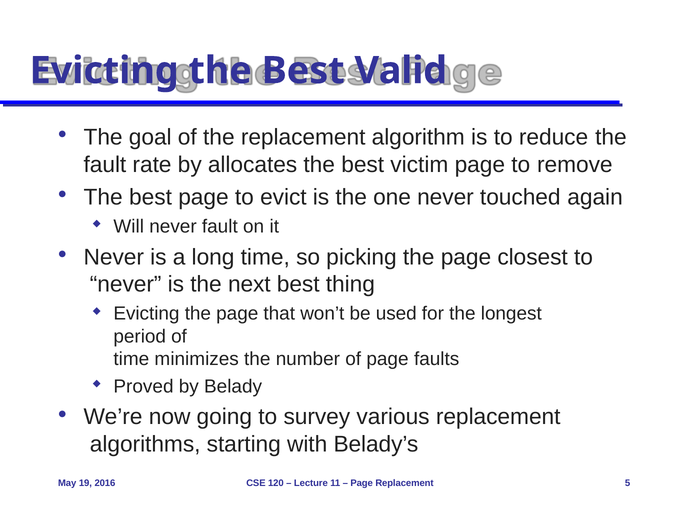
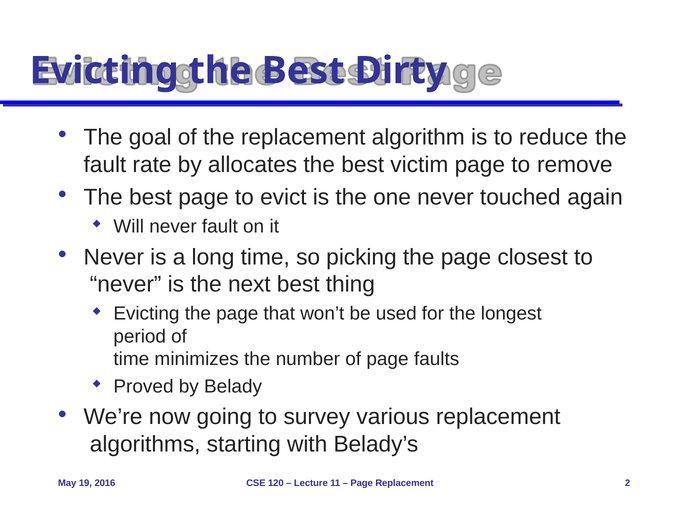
Valid: Valid -> Dirty (401, 71)
5: 5 -> 2 (628, 484)
